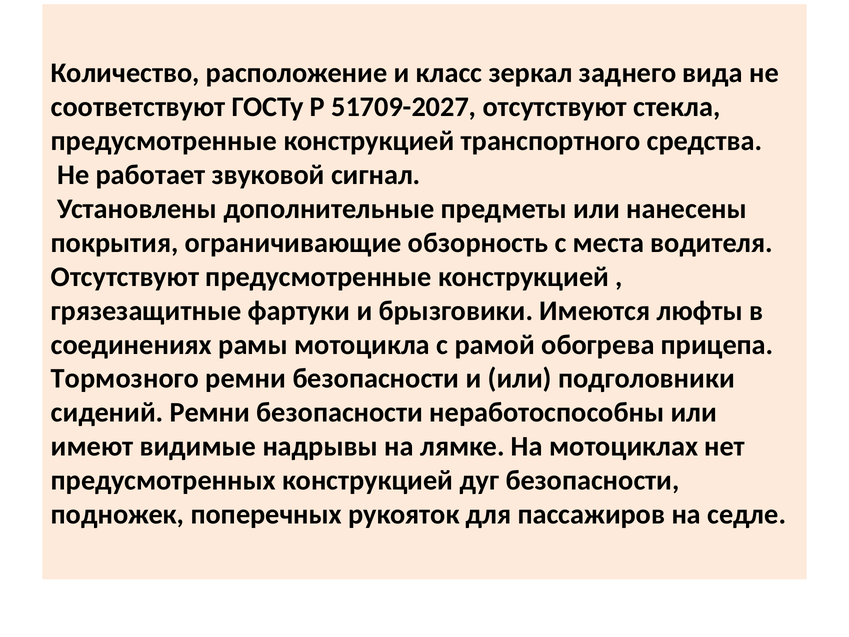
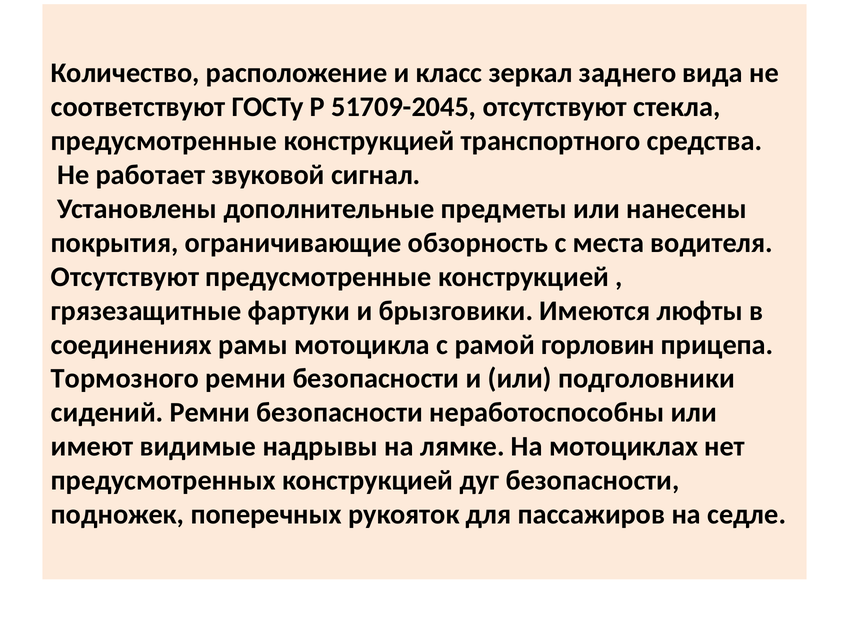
51709-2027: 51709-2027 -> 51709-2045 (404, 107)
обогрева: обогрева -> горловин (598, 345)
